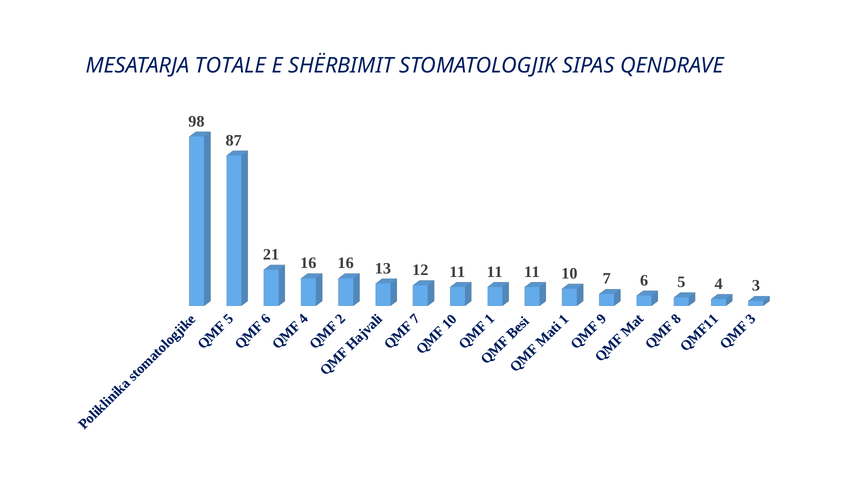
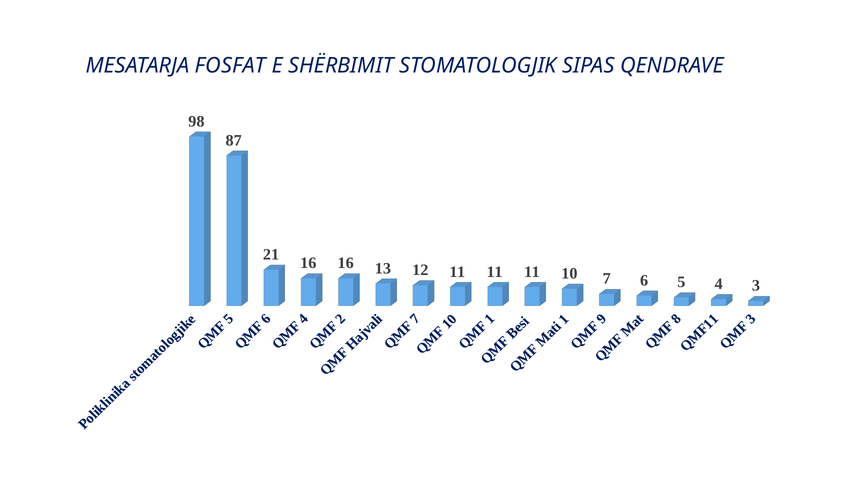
TOTALE: TOTALE -> FOSFAT (230, 65)
